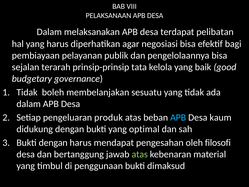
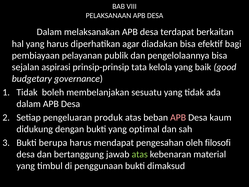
pelibatan: pelibatan -> berkaitan (215, 32)
negosiasi: negosiasi -> diadakan (160, 44)
terarah: terarah -> aspirasi (56, 67)
APB colour: light blue -> pink (178, 117)
Bukti dengan: dengan -> berupa (53, 142)
